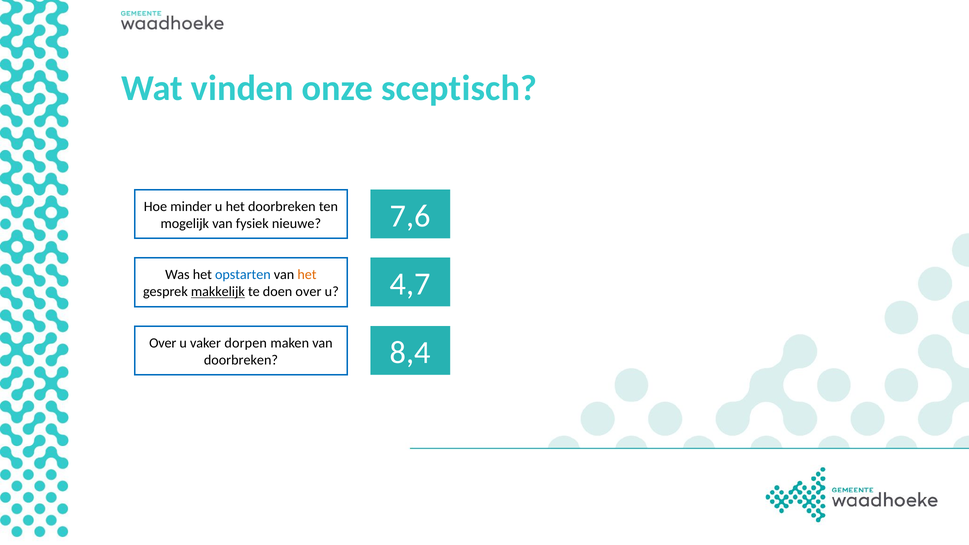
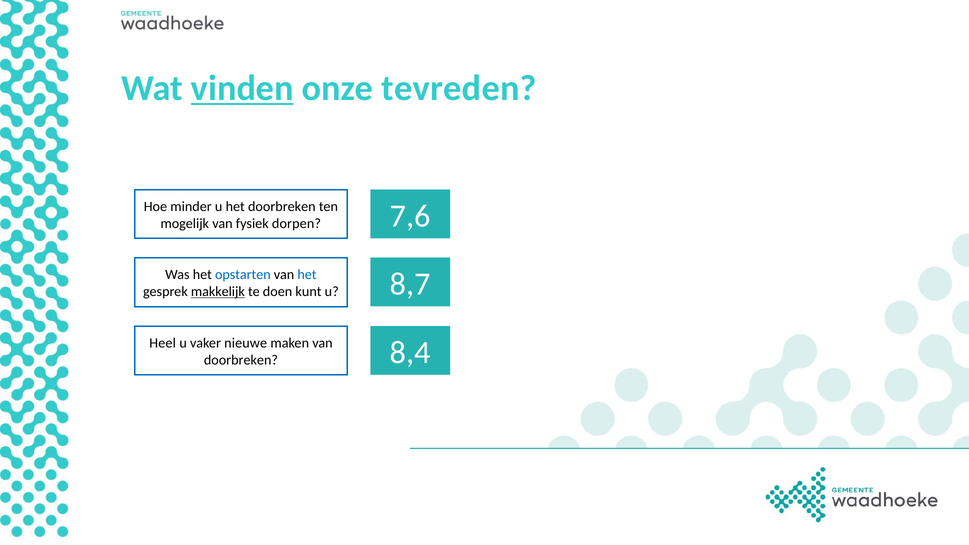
vinden underline: none -> present (242, 88)
sceptisch: sceptisch -> tevreden (459, 88)
nieuwe: nieuwe -> dorpen (296, 223)
het colour: orange -> blue (307, 275)
4,7: 4,7 -> 8,7 (410, 284)
doen over: over -> kunt (309, 292)
Over: Over -> Heel (163, 343)
dorpen: dorpen -> nieuwe (246, 343)
